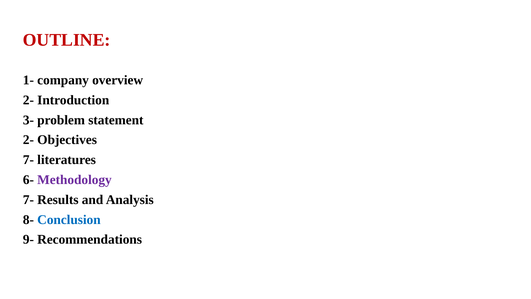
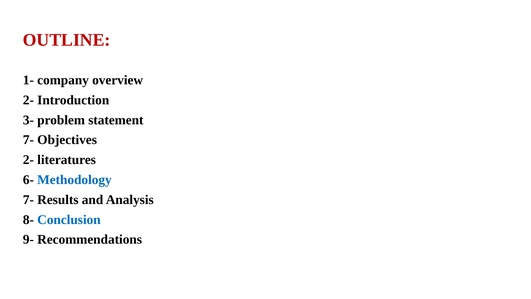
2-: 2- -> 7- (28, 140)
7-: 7- -> 2- (28, 160)
Methodology colour: purple -> blue (74, 180)
